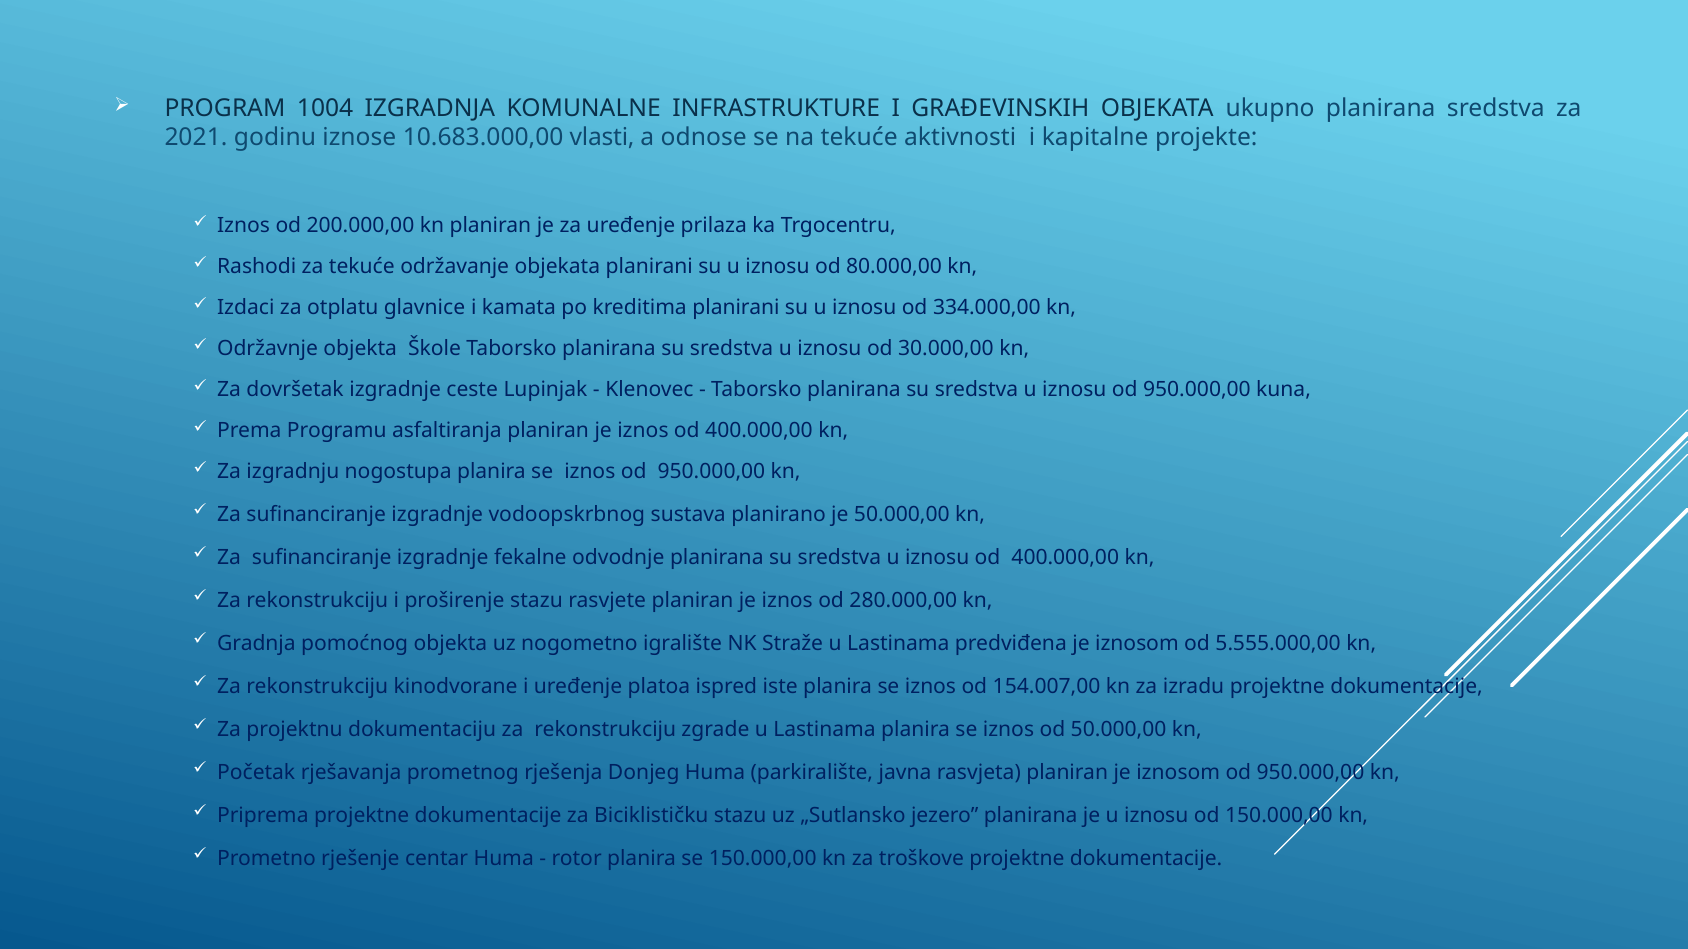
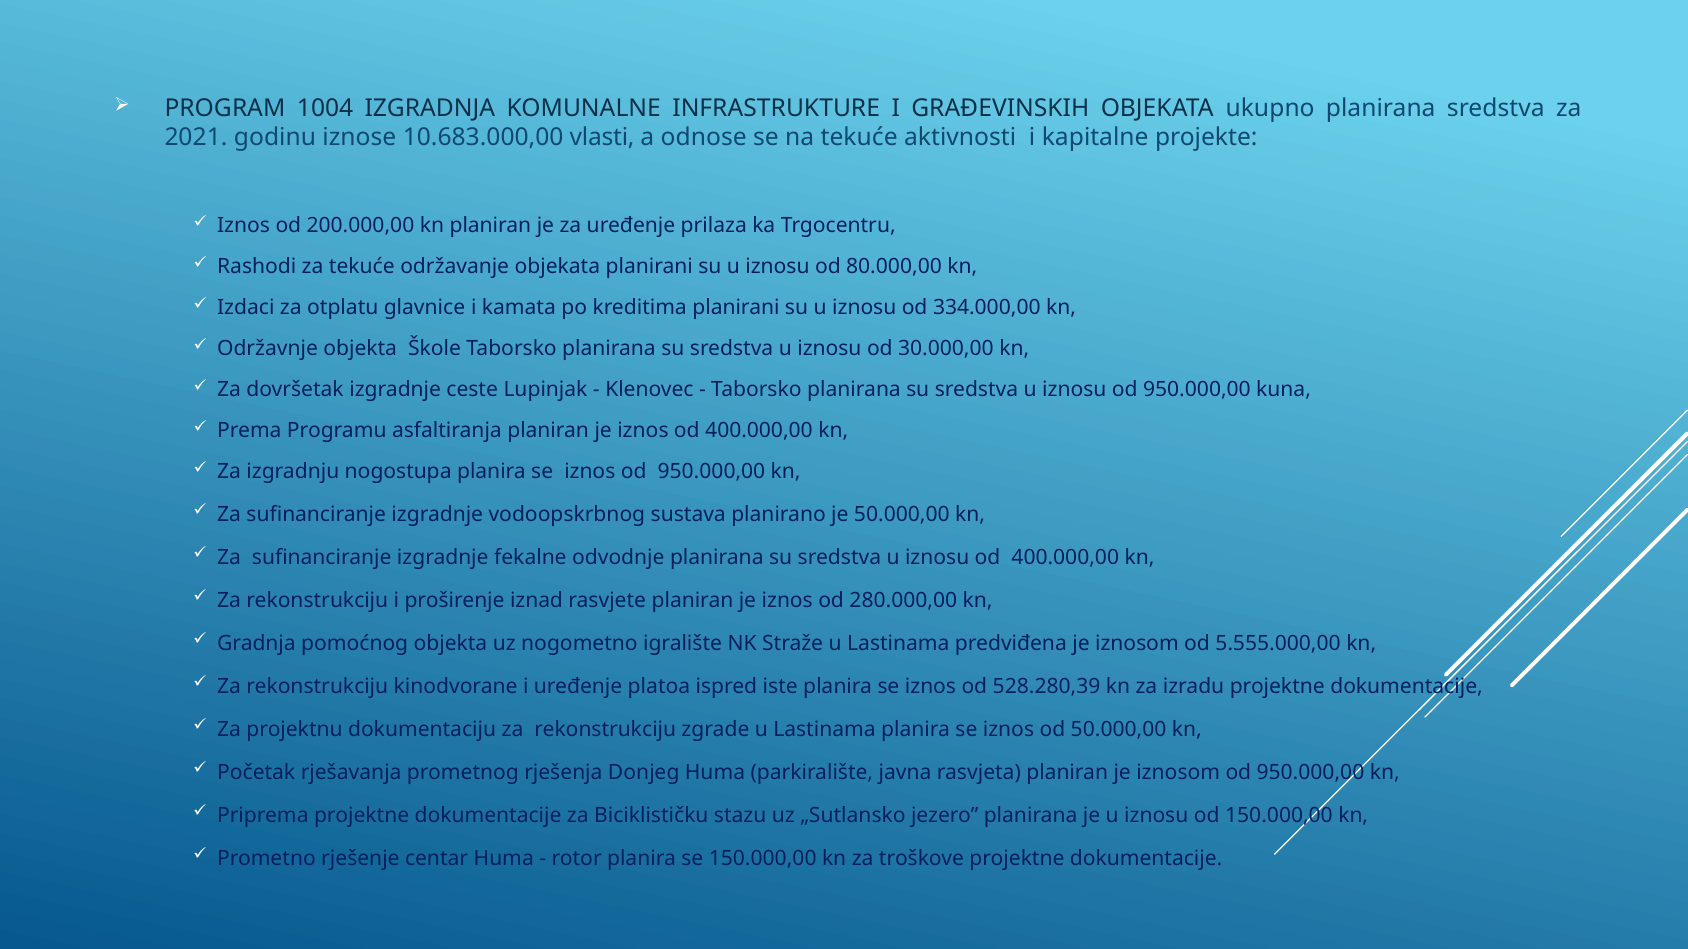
proširenje stazu: stazu -> iznad (537, 601)
154.007,00: 154.007,00 -> 528.280,39 (1047, 687)
